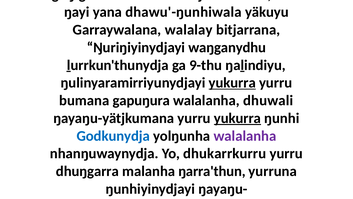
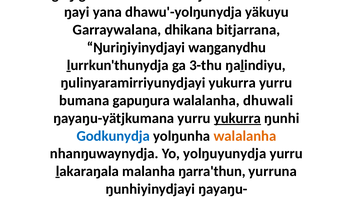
dhawu'-ŋunhiwala: dhawu'-ŋunhiwala -> dhawu'-yolŋunydja (184, 12)
walalay: walalay -> dhikana (189, 30)
9-thu: 9-thu -> 3-thu (206, 65)
yukurra underline: present -> none (232, 83)
walalanha colour: purple -> orange (245, 136)
dhukarrkurru: dhukarrkurru -> yolŋuyunydja (225, 153)
dhuŋgarra: dhuŋgarra -> ḻakaraŋala (87, 171)
